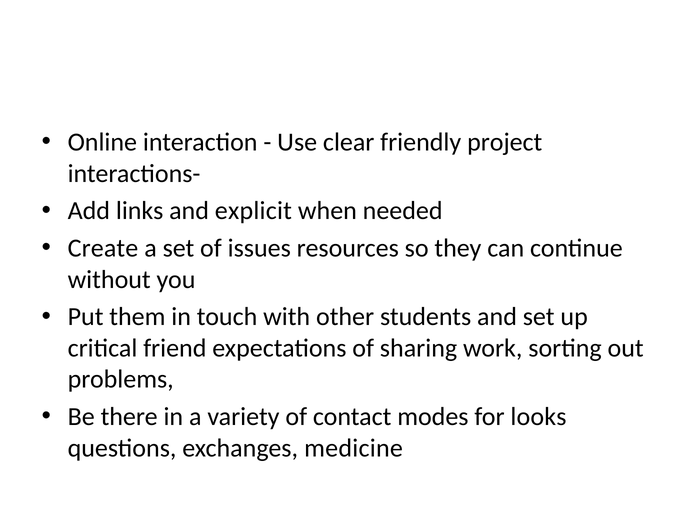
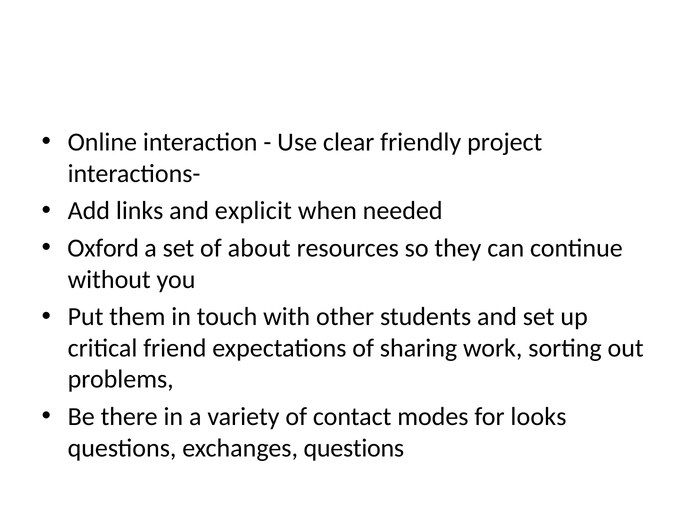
Create: Create -> Oxford (103, 248)
issues: issues -> about (259, 248)
exchanges medicine: medicine -> questions (354, 448)
